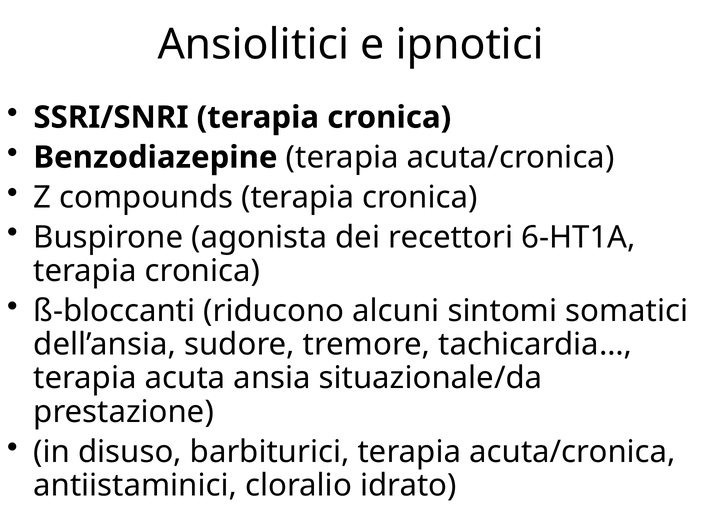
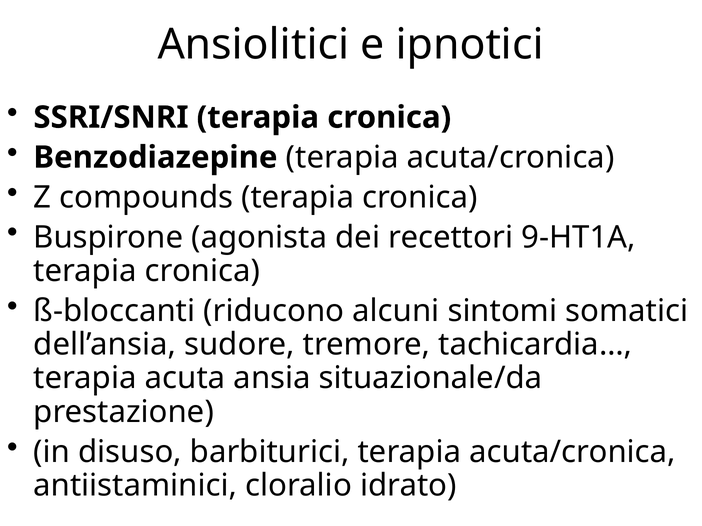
6-HT1A: 6-HT1A -> 9-HT1A (578, 237)
